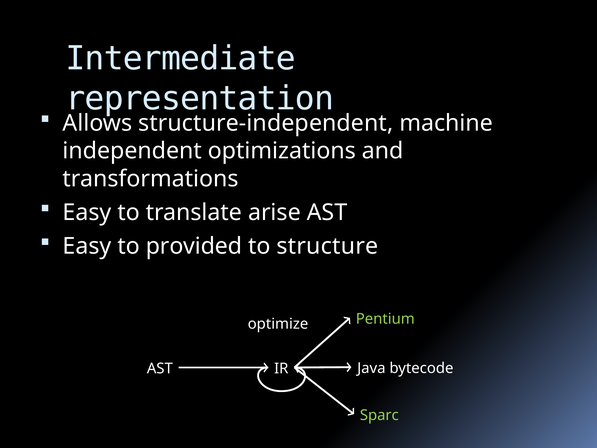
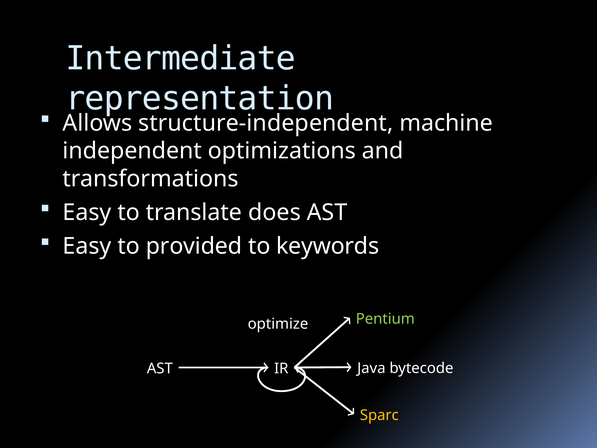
arise: arise -> does (274, 212)
structure: structure -> keywords (328, 246)
Sparc colour: light green -> yellow (379, 415)
